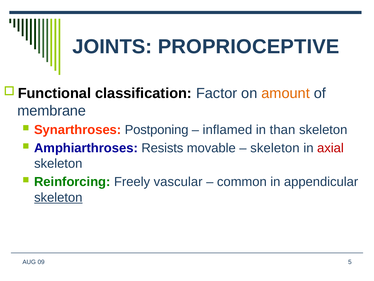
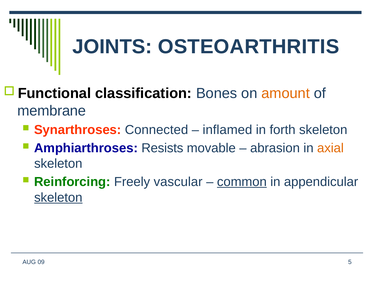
PROPRIOCEPTIVE: PROPRIOCEPTIVE -> OSTEOARTHRITIS (249, 47)
Factor: Factor -> Bones (217, 93)
Postponing: Postponing -> Connected (156, 130)
than: than -> forth (283, 130)
skeleton: skeleton -> abrasion (275, 148)
axial colour: red -> orange (330, 148)
common underline: none -> present (242, 182)
